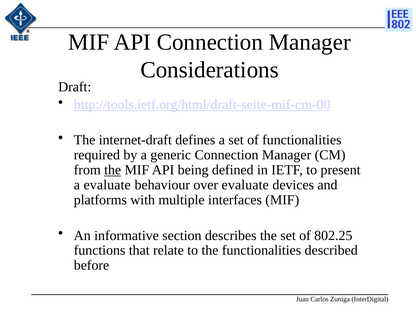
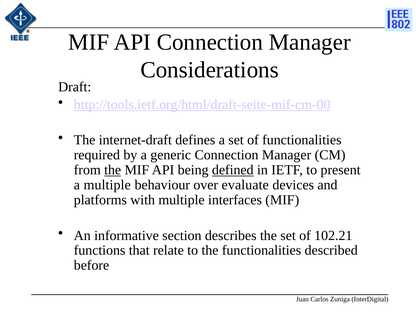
defined underline: none -> present (233, 170)
a evaluate: evaluate -> multiple (107, 185)
802.25: 802.25 -> 102.21 (333, 235)
